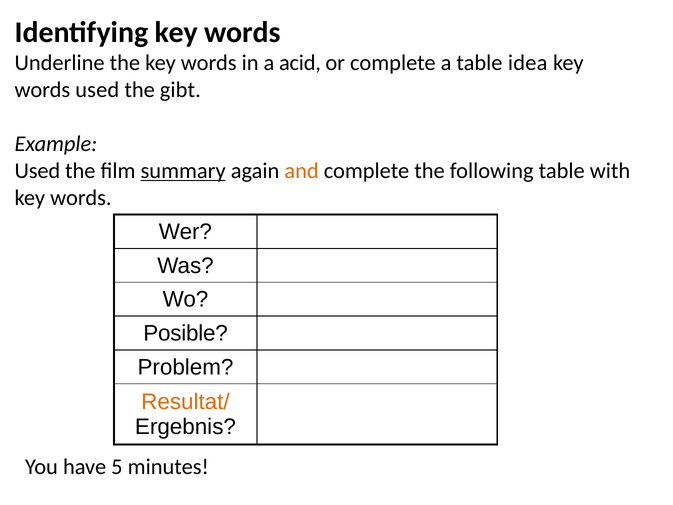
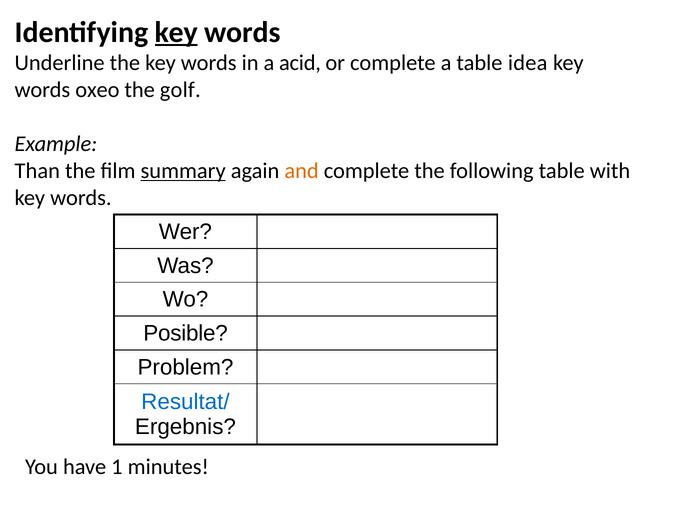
key underline: none -> present (176, 32)
words used: used -> oxeo (97, 90)
gibt: gibt -> golf (180, 90)
Used: Used -> Than (37, 171)
Resultat/ colour: orange -> blue (185, 402)
5: 5 -> 1 (117, 467)
